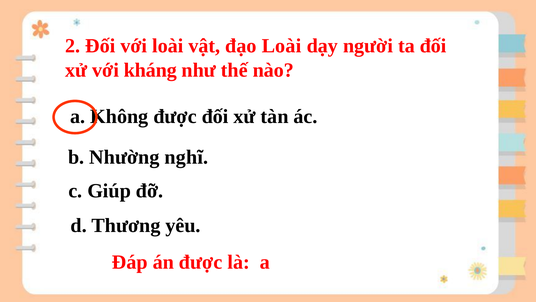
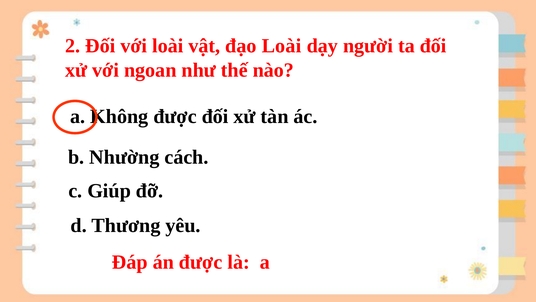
kháng: kháng -> ngoan (150, 70)
nghĩ: nghĩ -> cách (186, 157)
